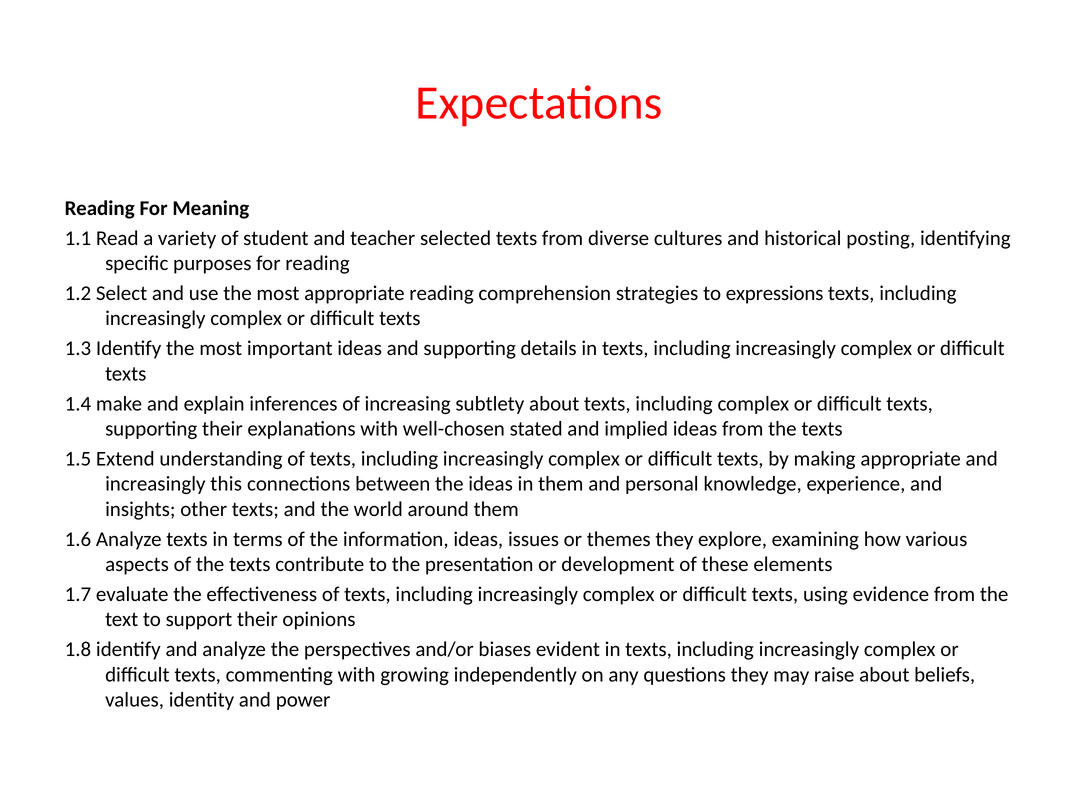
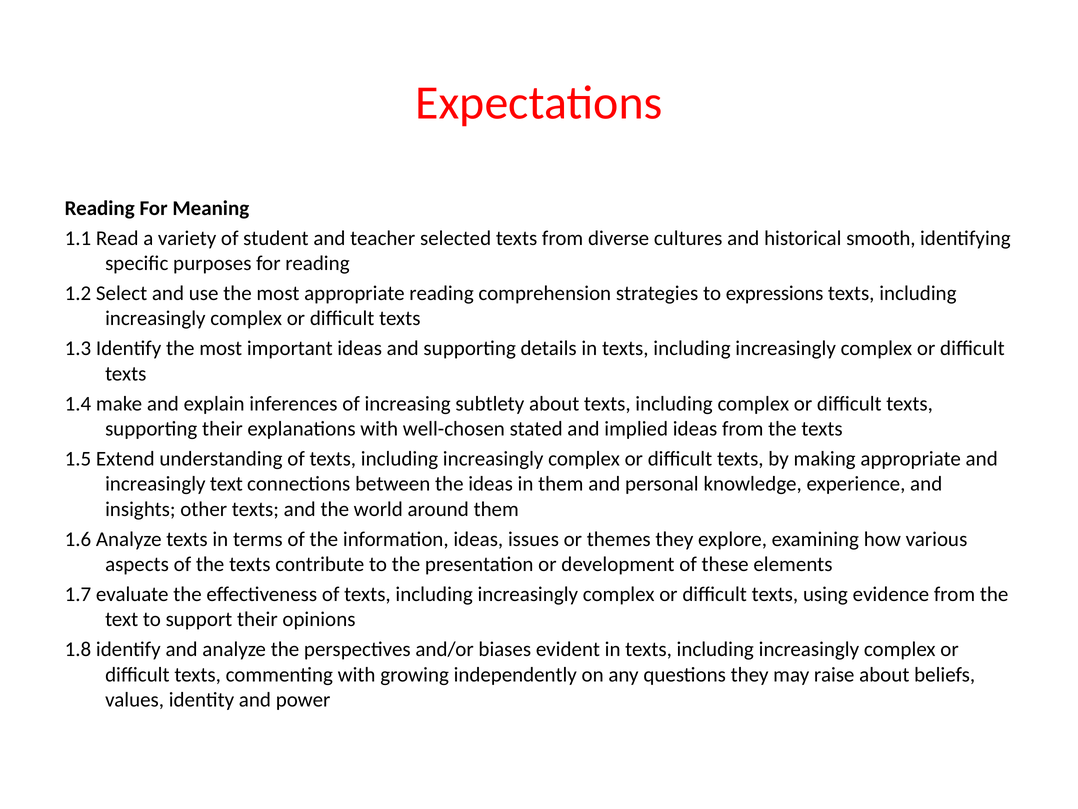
posting: posting -> smooth (881, 238)
increasingly this: this -> text (226, 484)
